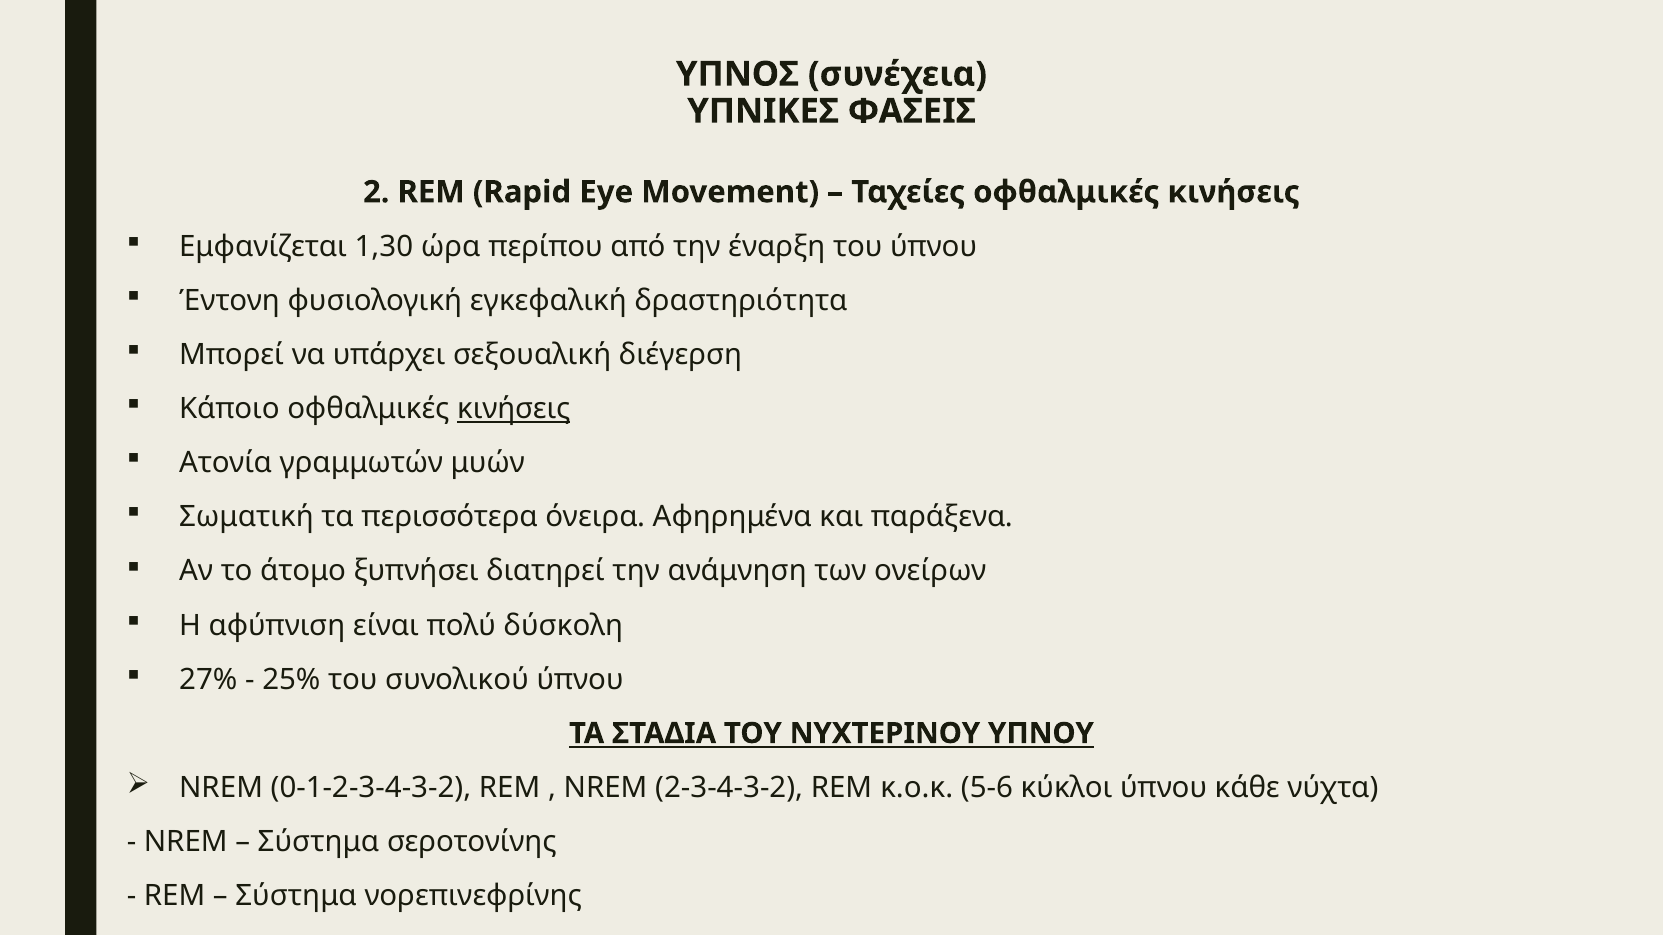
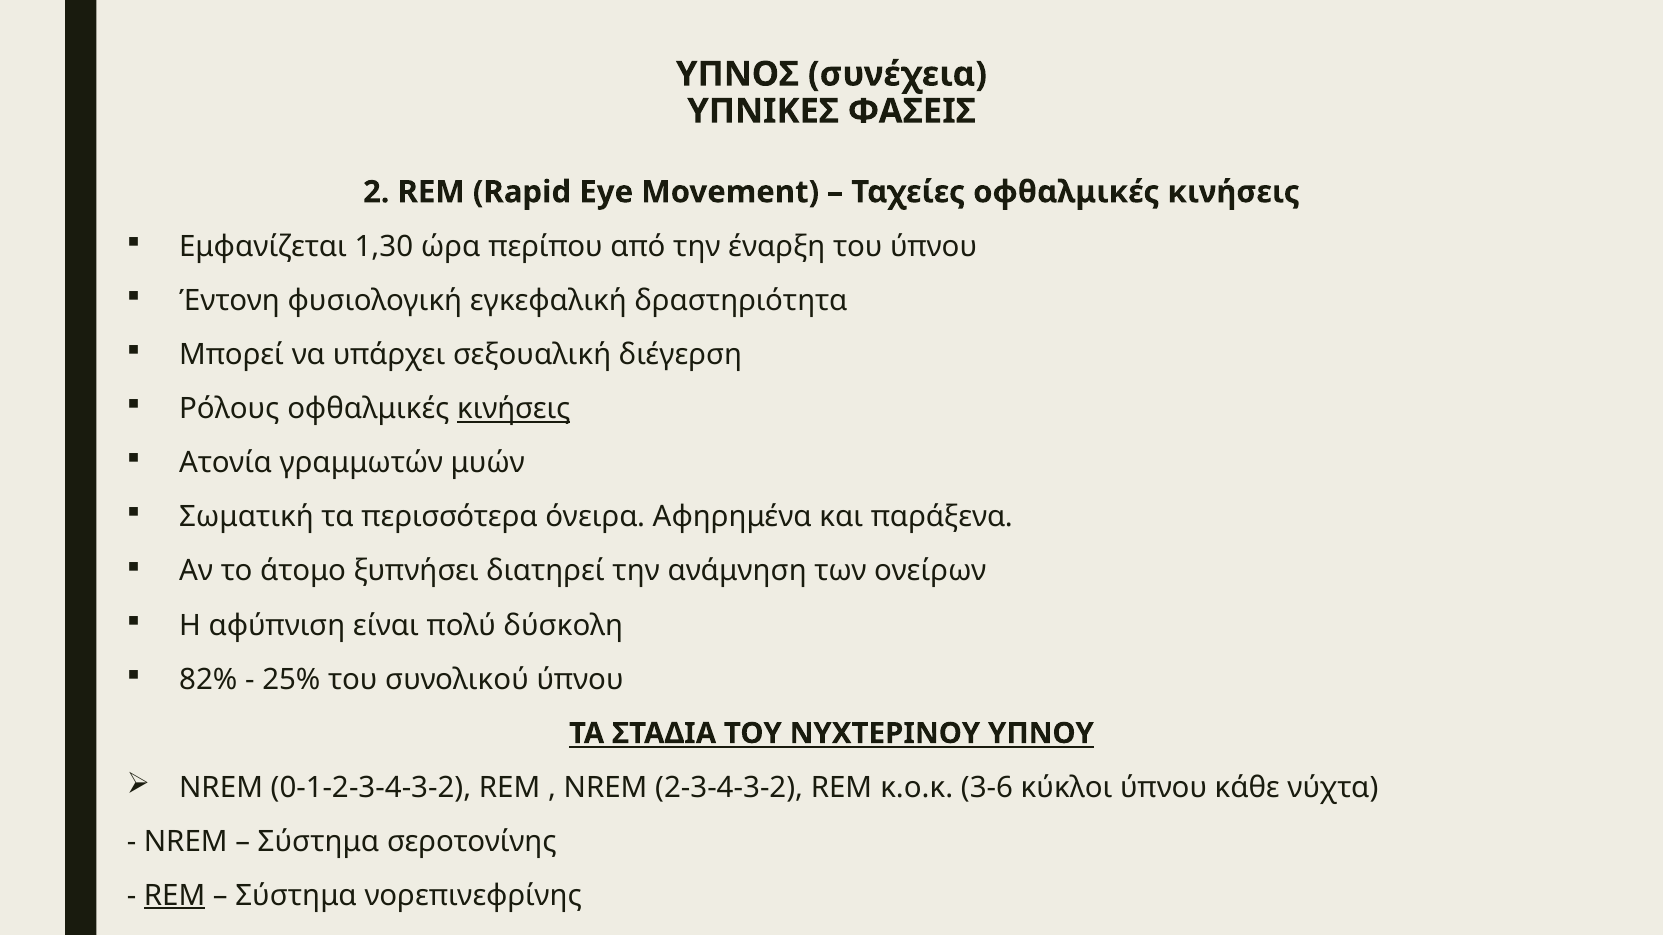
Κάποιο: Κάποιο -> Ρόλους (229, 409)
27%: 27% -> 82% (208, 680)
5-6: 5-6 -> 3-6 (987, 788)
REM underline: none -> present (175, 896)
